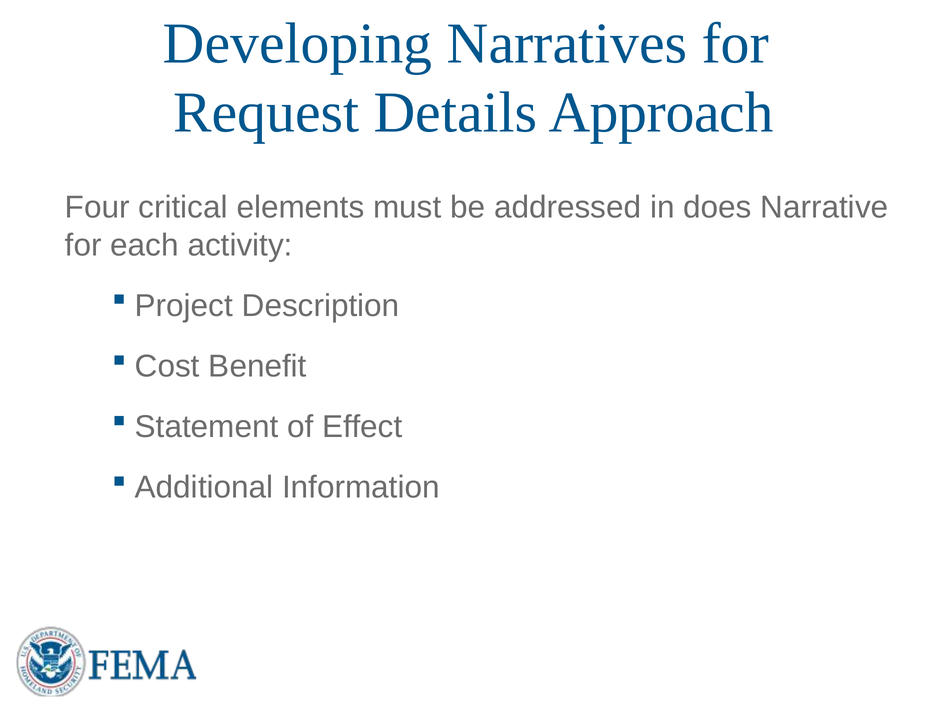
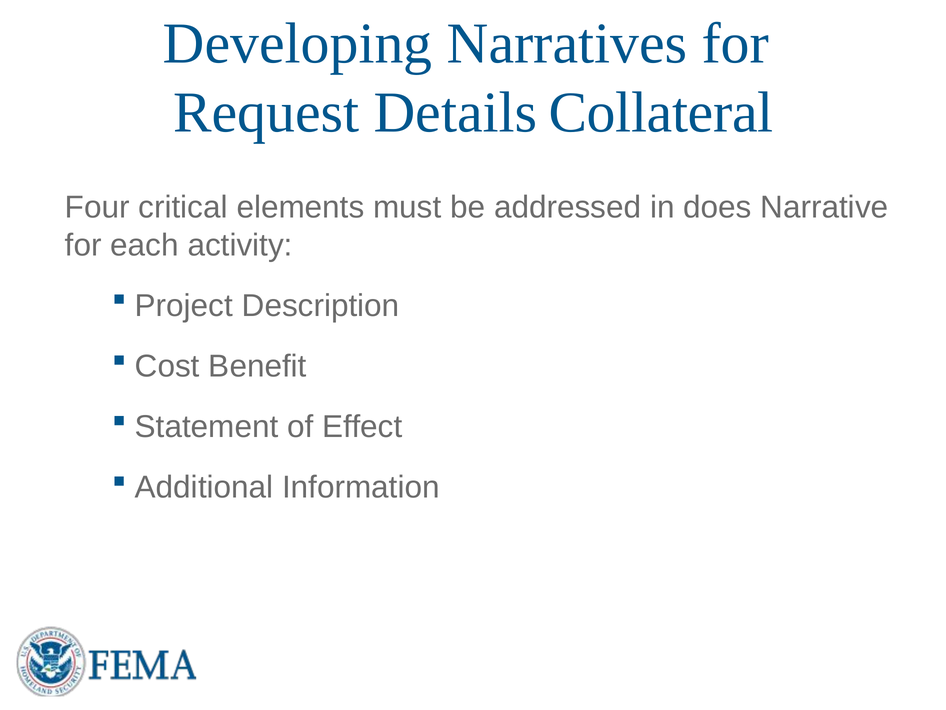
Approach: Approach -> Collateral (661, 113)
